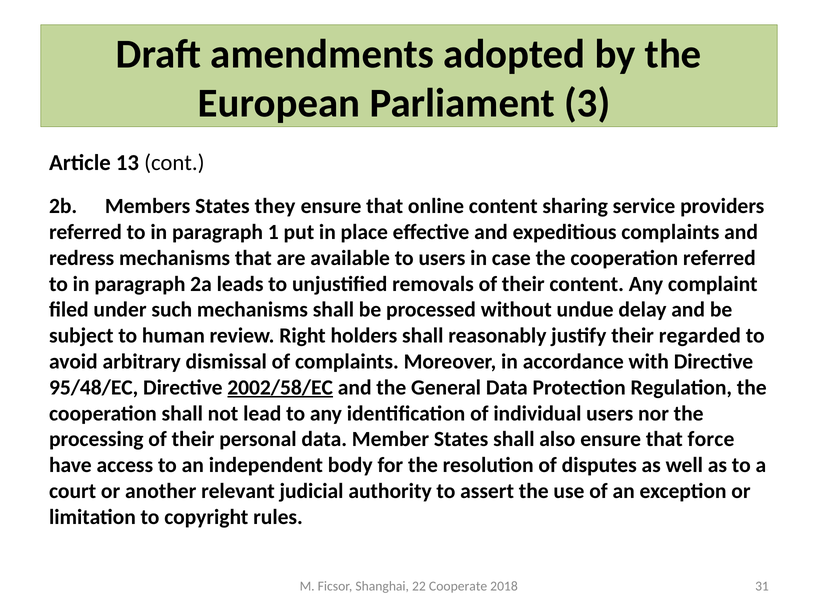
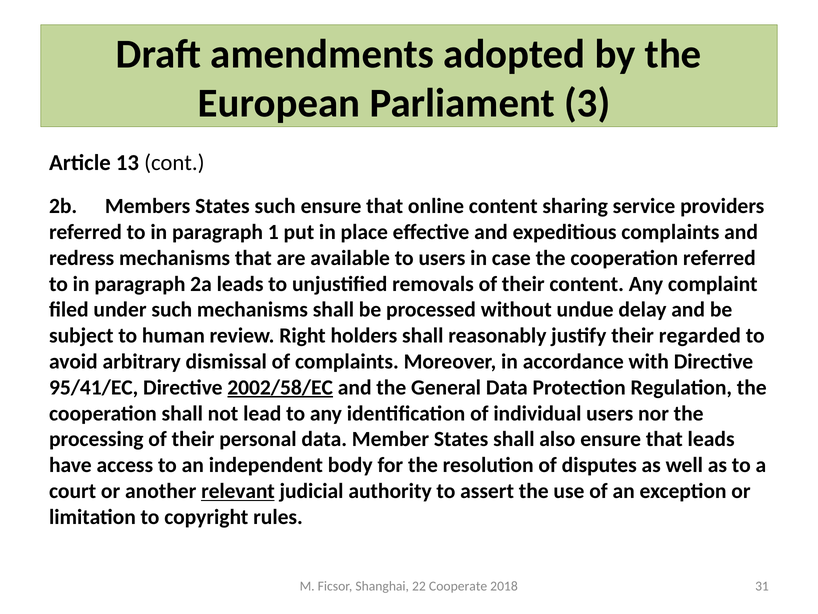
States they: they -> such (275, 206)
95/48/EC: 95/48/EC -> 95/41/EC (94, 387)
that force: force -> leads (711, 439)
relevant underline: none -> present (238, 491)
